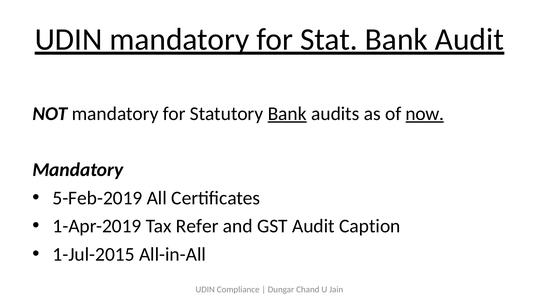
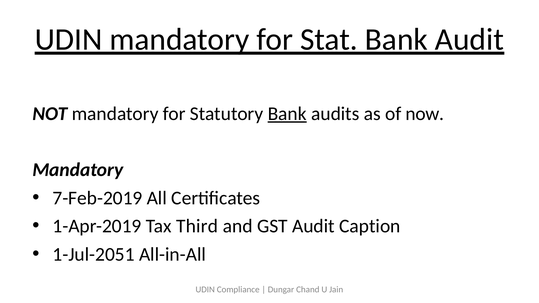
now underline: present -> none (425, 114)
5-Feb-2019: 5-Feb-2019 -> 7-Feb-2019 (97, 198)
Refer: Refer -> Third (197, 226)
1-Jul-2015: 1-Jul-2015 -> 1-Jul-2051 (94, 254)
